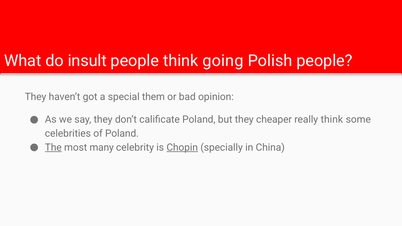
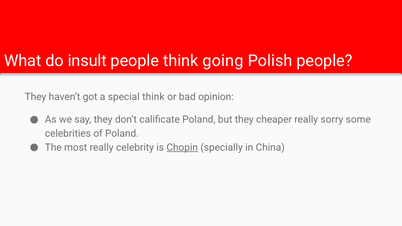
special them: them -> think (153, 97)
really think: think -> sorry (332, 120)
The underline: present -> none (53, 147)
most many: many -> really (102, 147)
